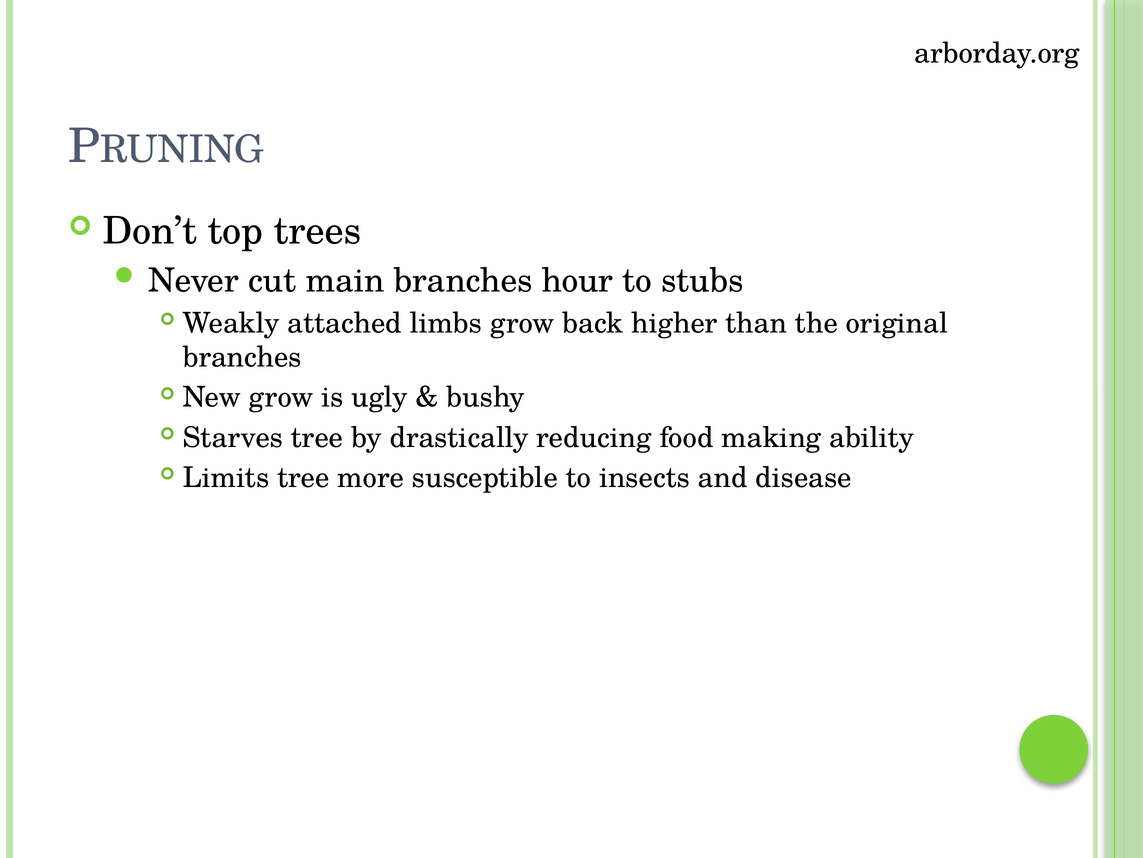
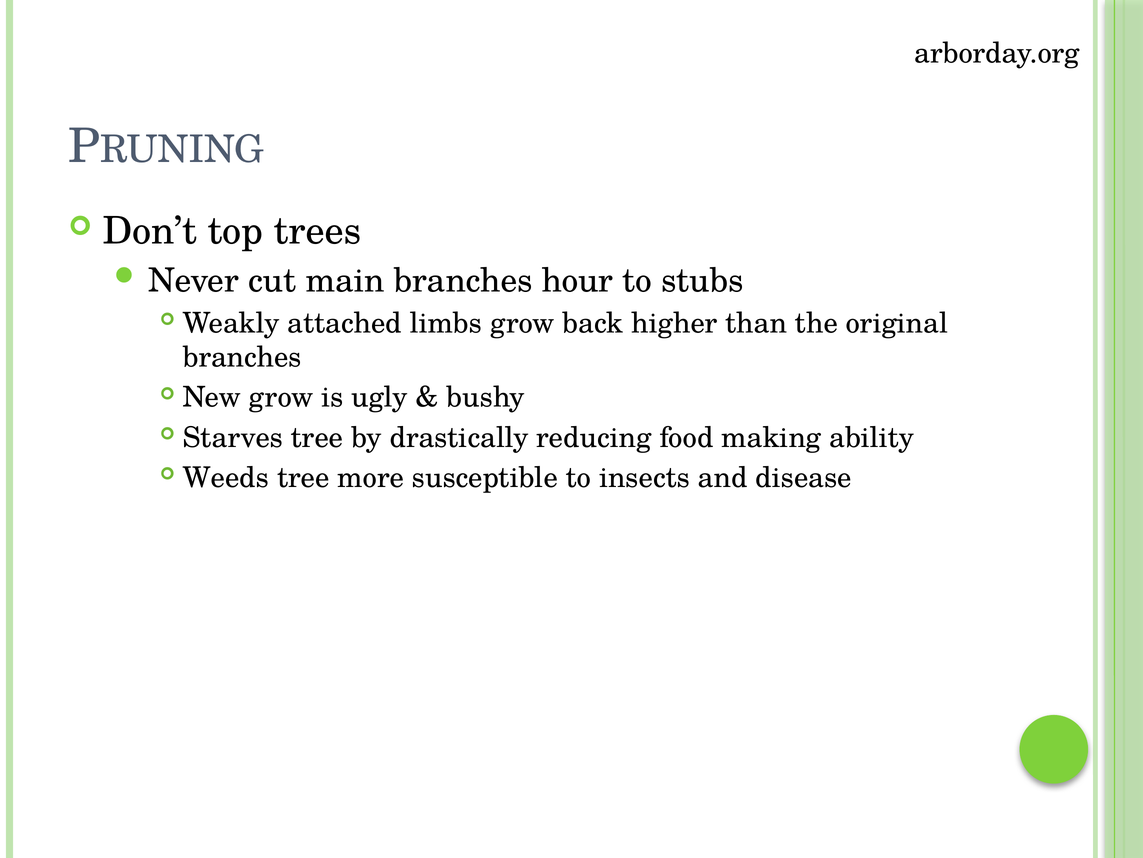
Limits: Limits -> Weeds (226, 477)
